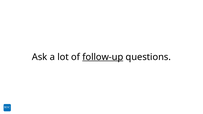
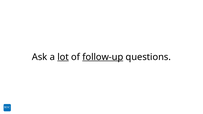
lot underline: none -> present (63, 57)
